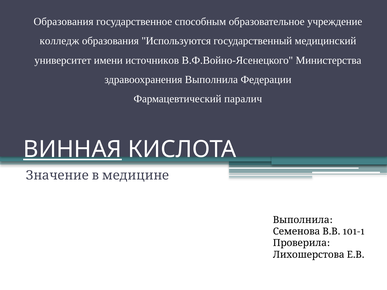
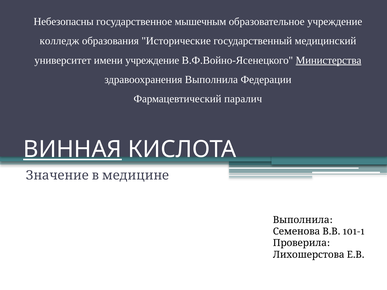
Образования: Образования -> Небезопасны (64, 22)
способным: способным -> мышечным (200, 22)
Используются: Используются -> Исторические (176, 41)
имени источников: источников -> учреждение (152, 60)
Министерства underline: none -> present (329, 60)
